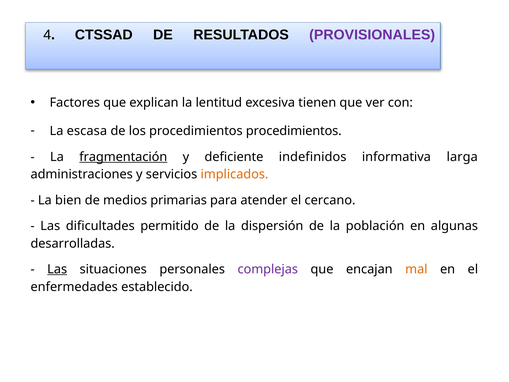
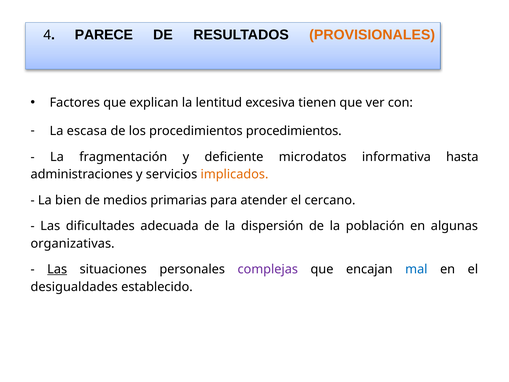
CTSSAD: CTSSAD -> PARECE (104, 35)
PROVISIONALES colour: purple -> orange (372, 35)
fragmentación underline: present -> none (123, 157)
indefinidos: indefinidos -> microdatos (313, 157)
larga: larga -> hasta (462, 157)
permitido: permitido -> adecuada (169, 226)
desarrolladas: desarrolladas -> organizativas (73, 243)
mal colour: orange -> blue (416, 269)
enfermedades: enfermedades -> desigualdades (74, 287)
